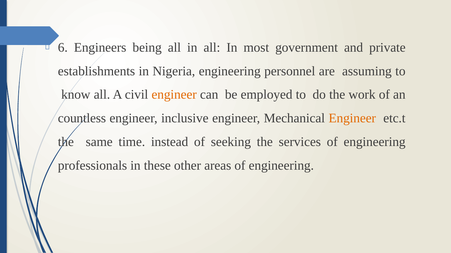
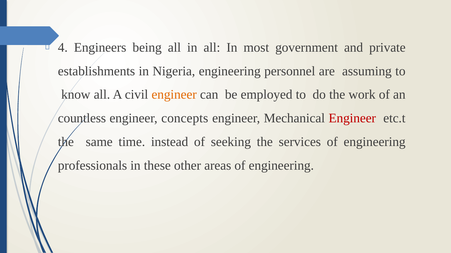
6: 6 -> 4 (63, 48)
inclusive: inclusive -> concepts (185, 119)
Engineer colour: orange -> red (352, 119)
